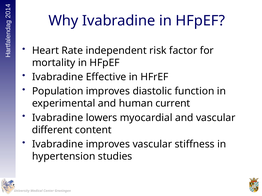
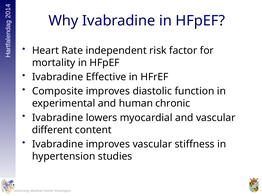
Population: Population -> Composite (58, 91)
current: current -> chronic (173, 104)
